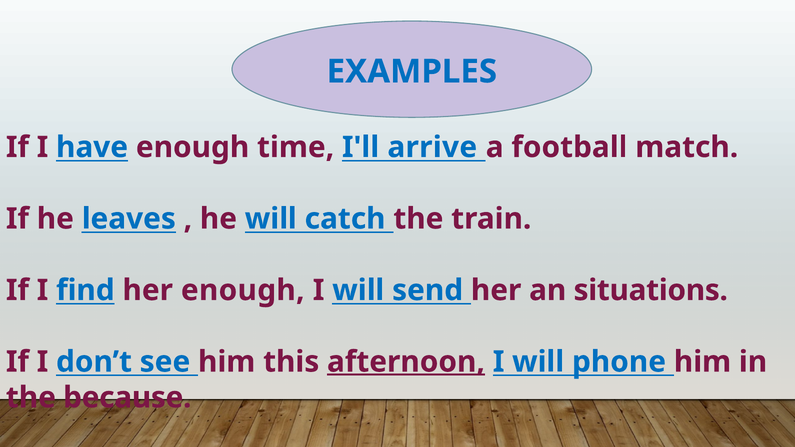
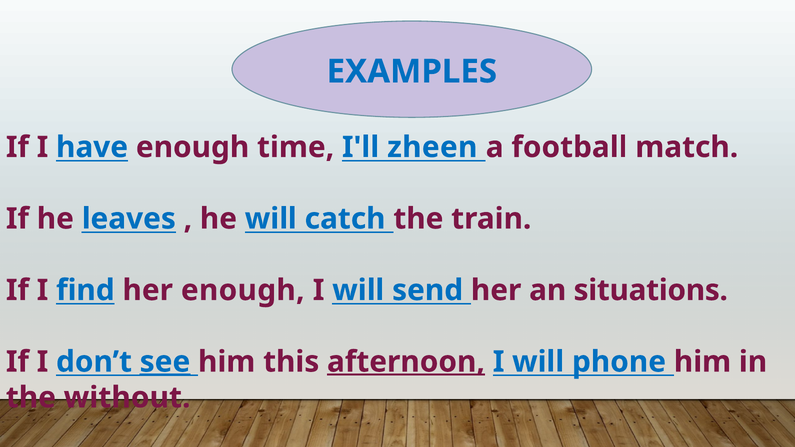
arrive: arrive -> zheen (432, 147)
see underline: none -> present (165, 362)
because: because -> without (127, 398)
